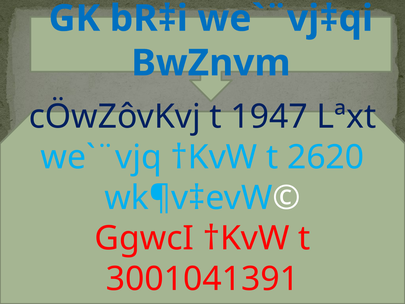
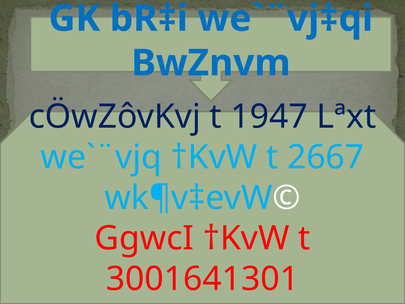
2620: 2620 -> 2667 (326, 157)
3001041391: 3001041391 -> 3001641301 (202, 279)
